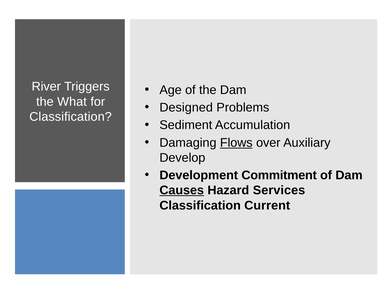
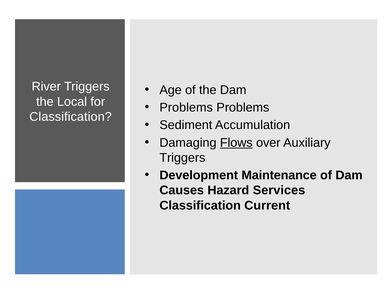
What: What -> Local (72, 102)
Designed: Designed -> Problems (186, 108)
Develop: Develop -> Triggers (182, 158)
Commitment: Commitment -> Maintenance (279, 175)
Causes underline: present -> none (182, 190)
